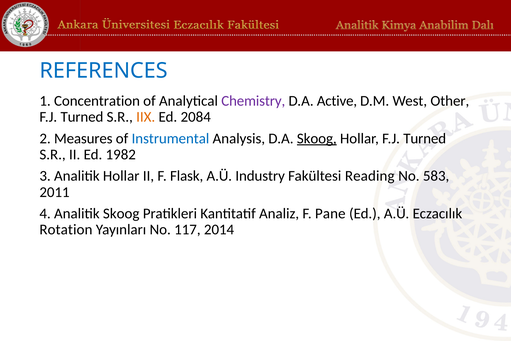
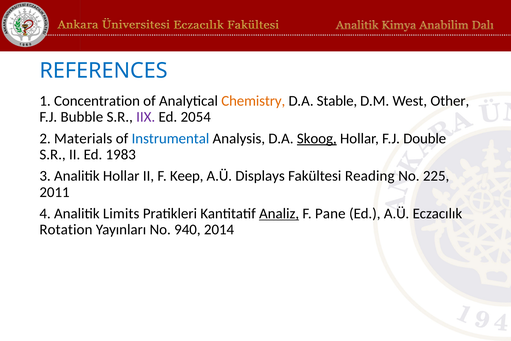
Chemistry colour: purple -> orange (253, 101)
Active: Active -> Stable (337, 101)
Turned: Turned -> Bubble (82, 117)
IIX colour: orange -> purple (146, 117)
2084: 2084 -> 2054 (196, 117)
Measures: Measures -> Materials (83, 138)
Hollar F.J Turned: Turned -> Double (425, 138)
1982: 1982 -> 1983 (121, 154)
Flask: Flask -> Keep (187, 176)
Industry: Industry -> Displays (260, 176)
583: 583 -> 225 (436, 176)
Analitik Skoog: Skoog -> Limits (121, 213)
Analiz underline: none -> present (279, 213)
117: 117 -> 940 (187, 229)
